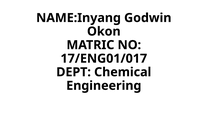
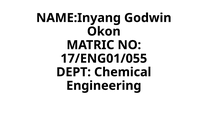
17/ENG01/017: 17/ENG01/017 -> 17/ENG01/055 (104, 58)
